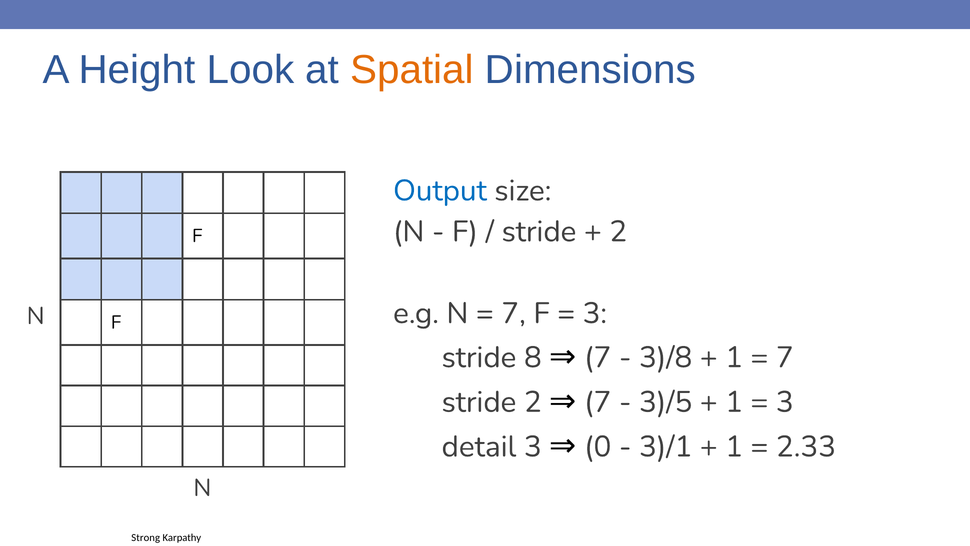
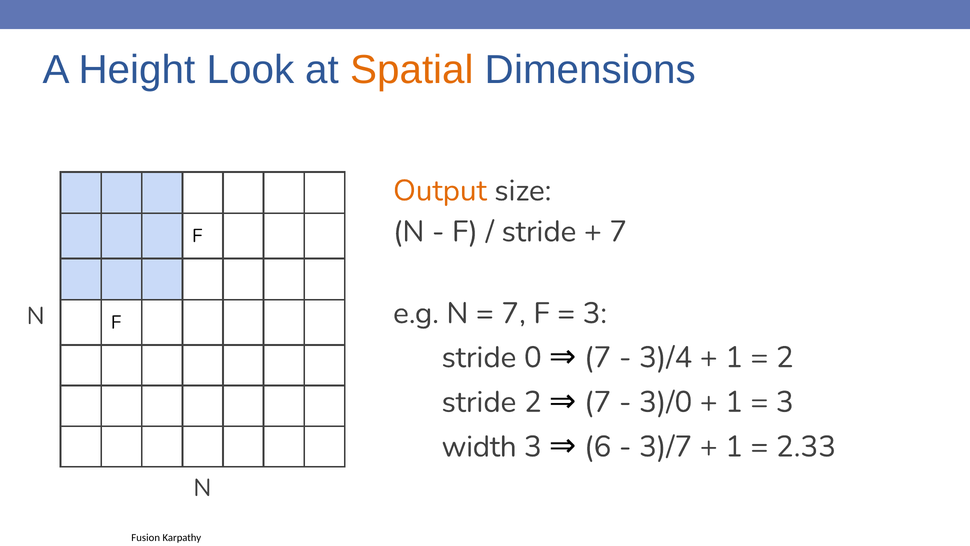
Output colour: blue -> orange (440, 190)
2: 2 -> 7 (618, 231)
8: 8 -> 0 (533, 357)
3)/8: 3)/8 -> 3)/4 (666, 357)
7: 7 -> 2 (785, 357)
3)/5: 3)/5 -> 3)/0 (666, 402)
detail: detail -> width (479, 446)
0: 0 -> 6 (598, 446)
3)/1: 3)/1 -> 3)/7 (666, 446)
Strong: Strong -> Fusion (146, 537)
